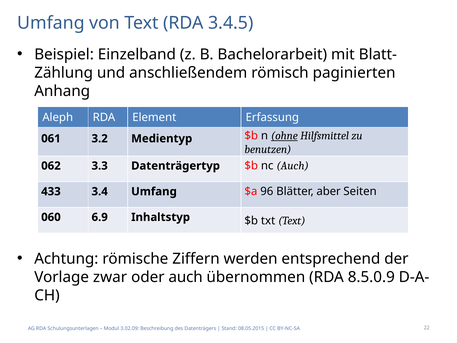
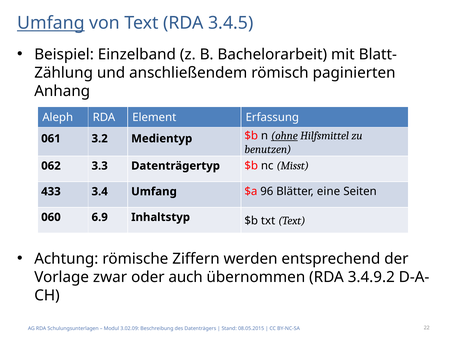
Umfang underline: none -> present (51, 23)
nc Auch: Auch -> Misst (293, 166)
aber: aber -> eine (329, 191)
8.5.0.9: 8.5.0.9 -> 3.4.9.2 (371, 277)
